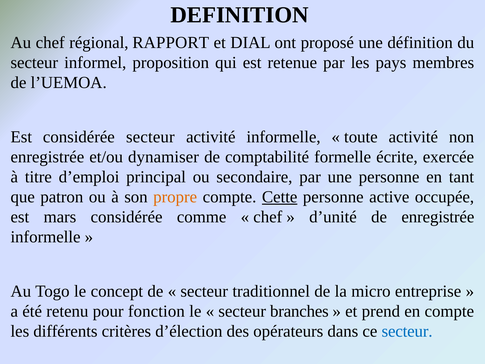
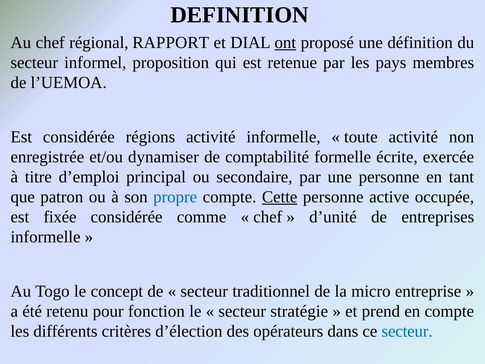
ont underline: none -> present (285, 43)
considérée secteur: secteur -> régions (150, 137)
propre colour: orange -> blue (175, 197)
mars: mars -> fixée (60, 217)
de enregistrée: enregistrée -> entreprises (438, 217)
branches: branches -> stratégie (299, 311)
